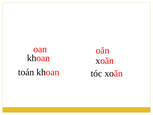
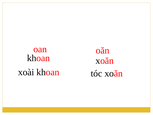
toán: toán -> xoài (26, 72)
